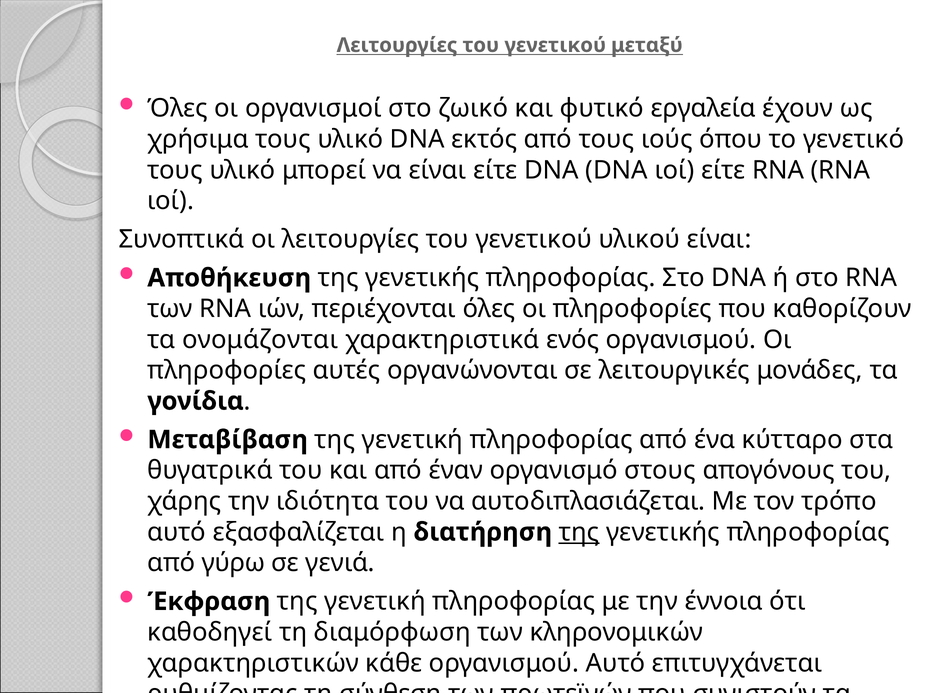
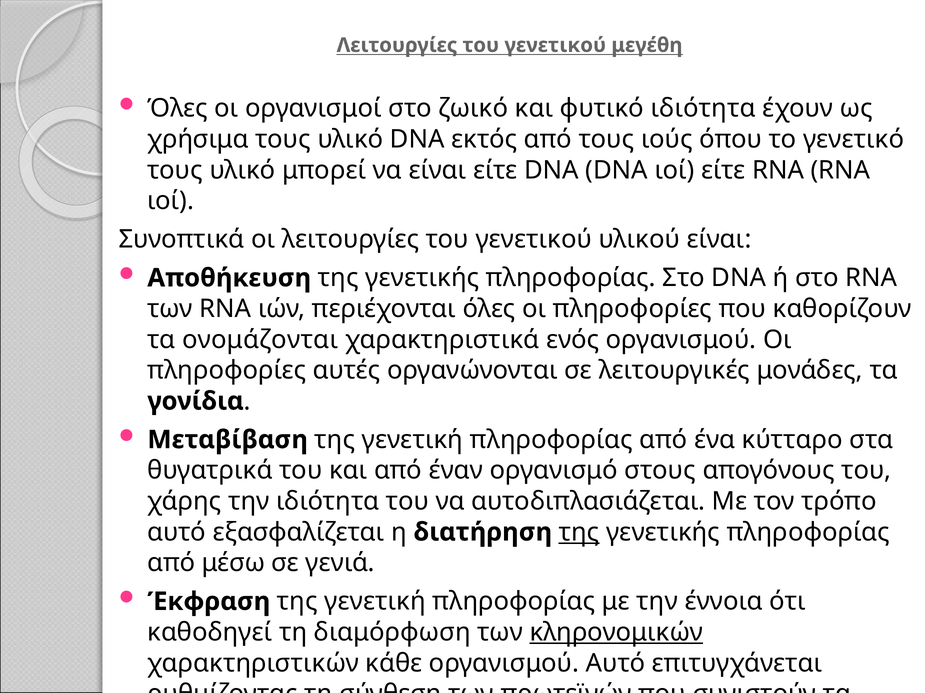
μεταξύ: μεταξύ -> μεγέθη (647, 45)
φυτικό εργαλεία: εργαλεία -> ιδιότητα (703, 109)
από γύρω: γύρω -> μέσω (233, 564)
κληρονομικών underline: none -> present (616, 633)
